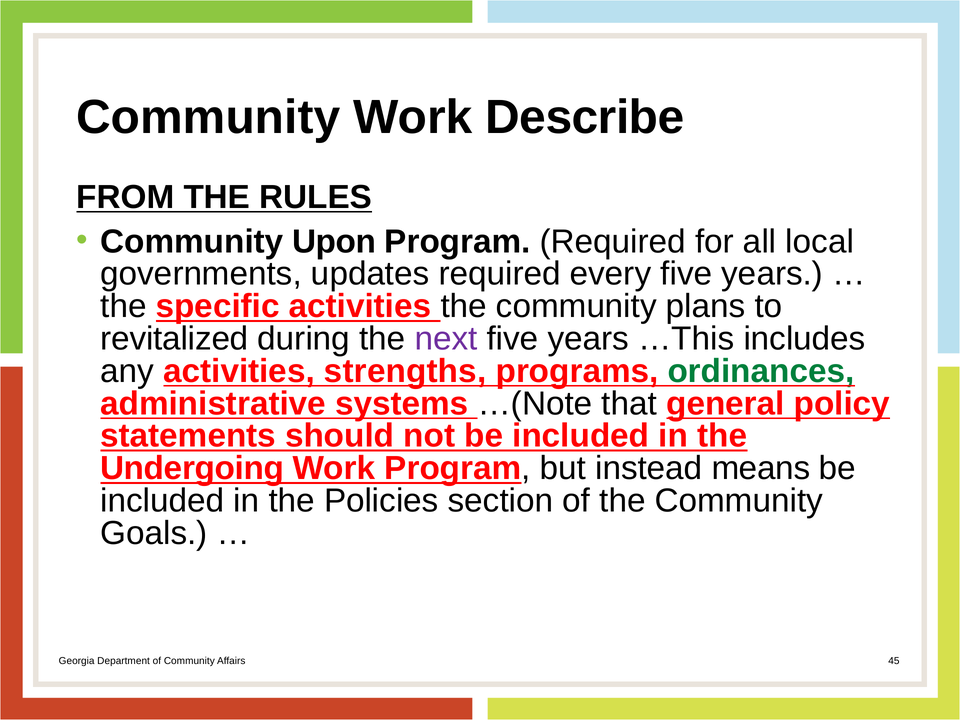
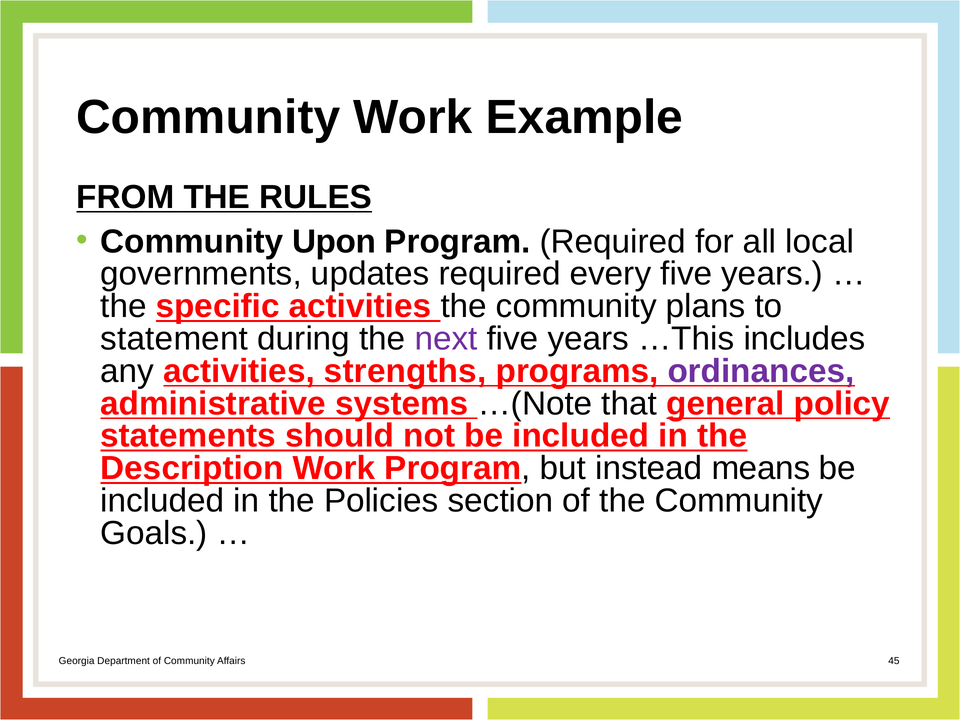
Describe: Describe -> Example (585, 117)
revitalized: revitalized -> statement (174, 339)
ordinances colour: green -> purple (761, 371)
Undergoing: Undergoing -> Description (192, 468)
